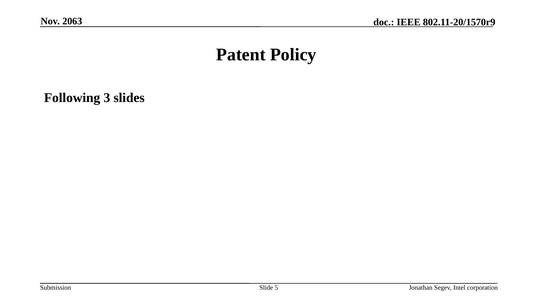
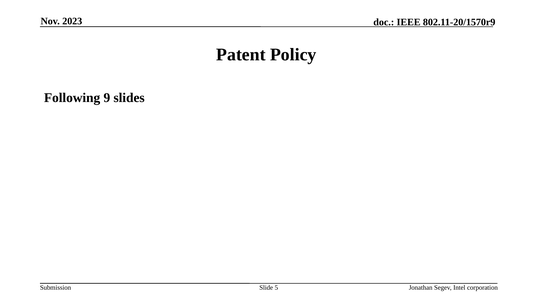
2063: 2063 -> 2023 (72, 21)
3: 3 -> 9 (107, 98)
